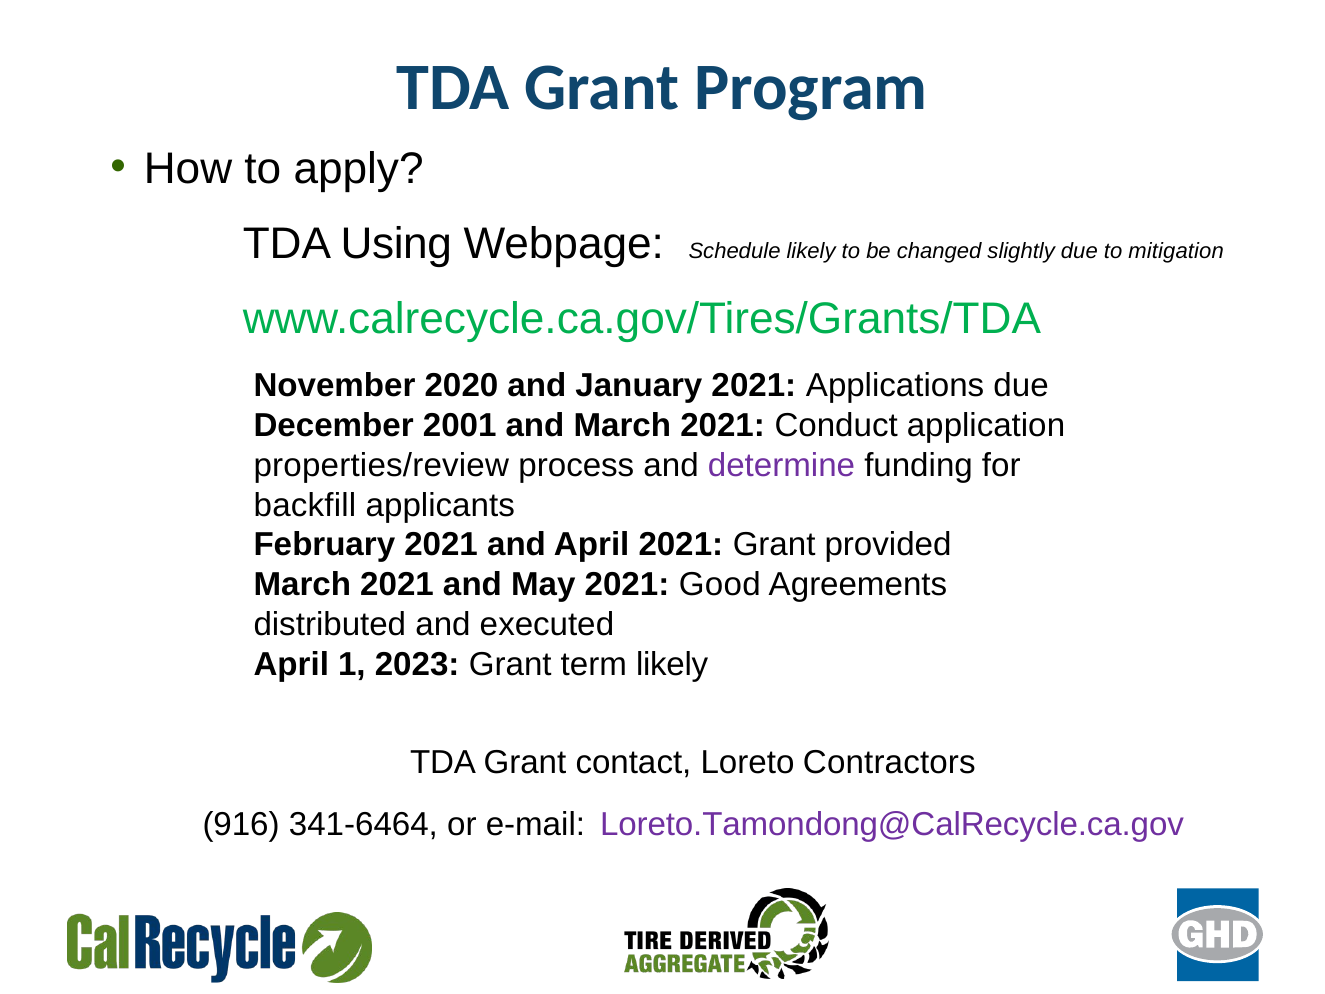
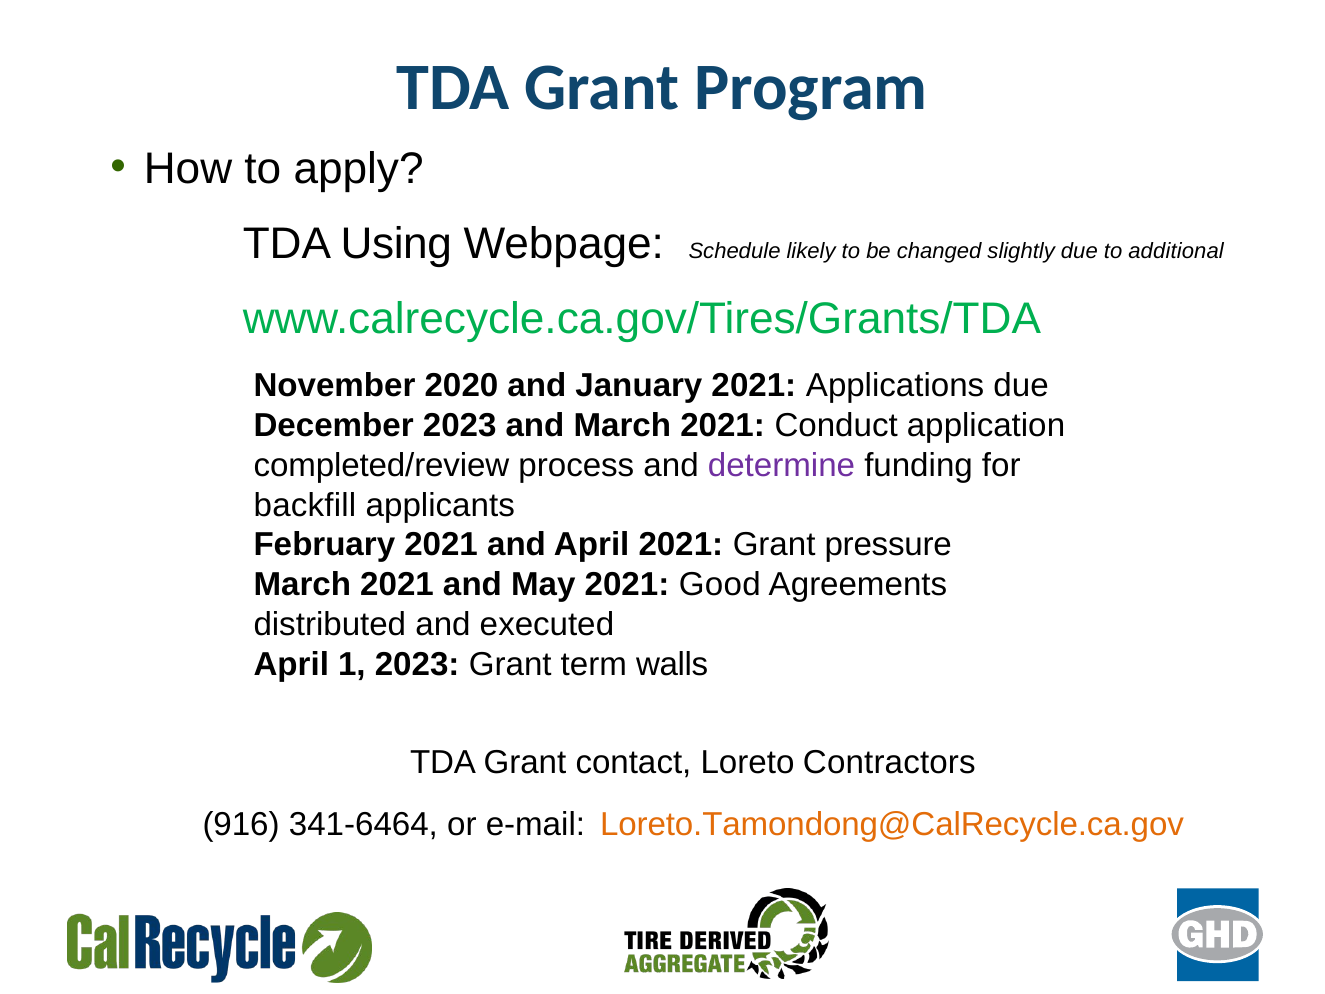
mitigation: mitigation -> additional (1176, 251)
December 2001: 2001 -> 2023 (460, 425)
properties/review: properties/review -> completed/review (381, 465)
provided: provided -> pressure (888, 545)
term likely: likely -> walls (672, 664)
Loreto.Tamondong@CalRecycle.ca.gov colour: purple -> orange (892, 824)
